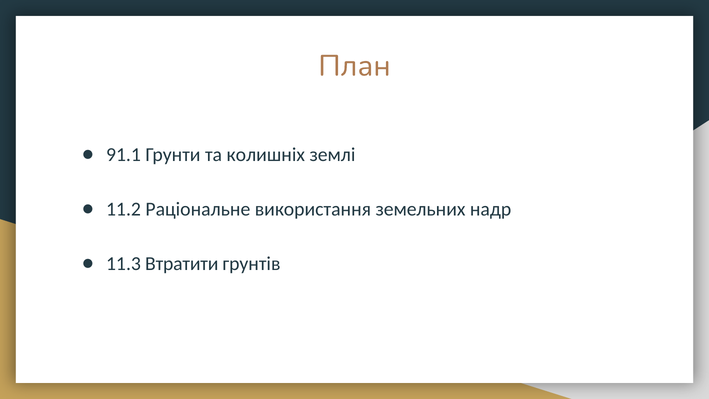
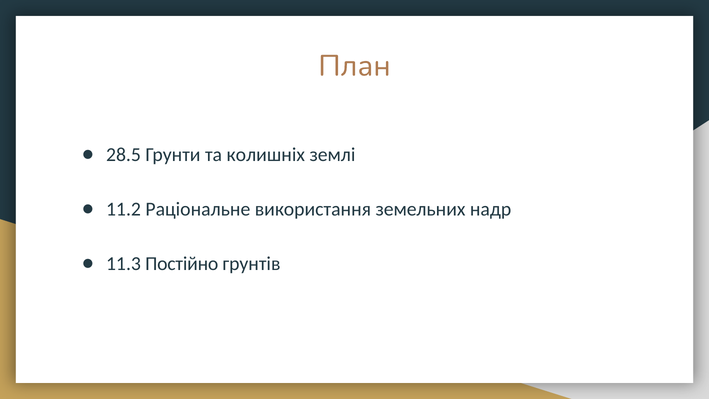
91.1: 91.1 -> 28.5 (123, 155)
Втратити: Втратити -> Постійно (182, 264)
